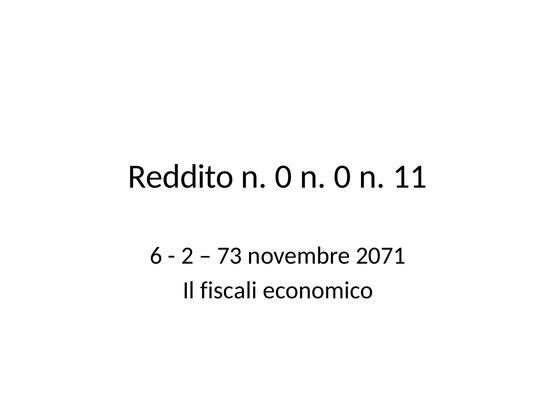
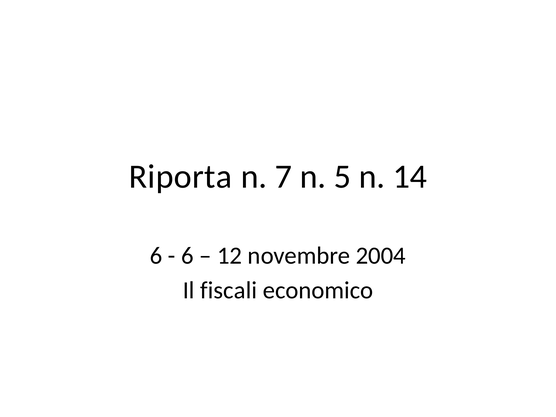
Reddito: Reddito -> Riporta (181, 177)
0: 0 -> 7 (283, 177)
0: 0 -> 5 (342, 177)
11: 11 -> 14 (410, 177)
2: 2 -> 6 (187, 256)
73: 73 -> 12 (230, 256)
2071: 2071 -> 2004 (381, 256)
